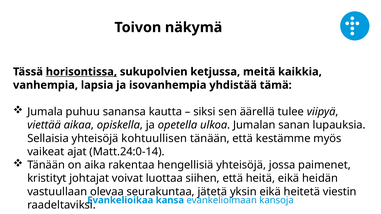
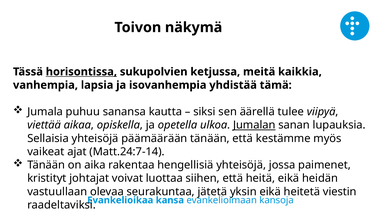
Jumalan underline: none -> present (254, 125)
kohtuullisen: kohtuullisen -> päämäärään (154, 139)
Matt.24:0-14: Matt.24:0-14 -> Matt.24:7-14 (127, 152)
